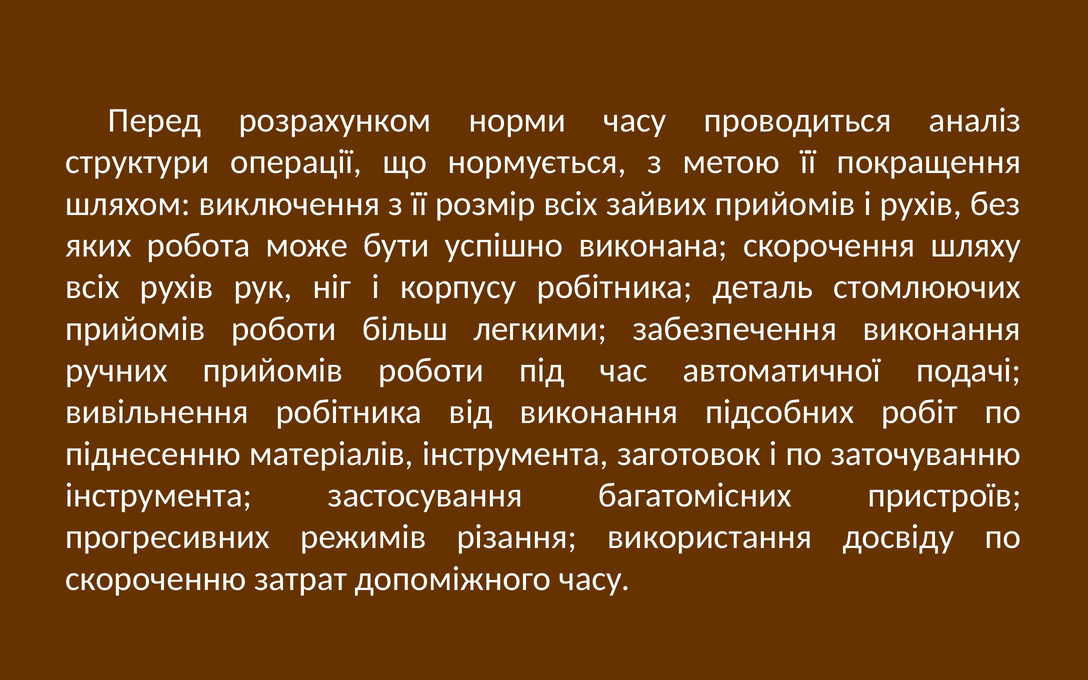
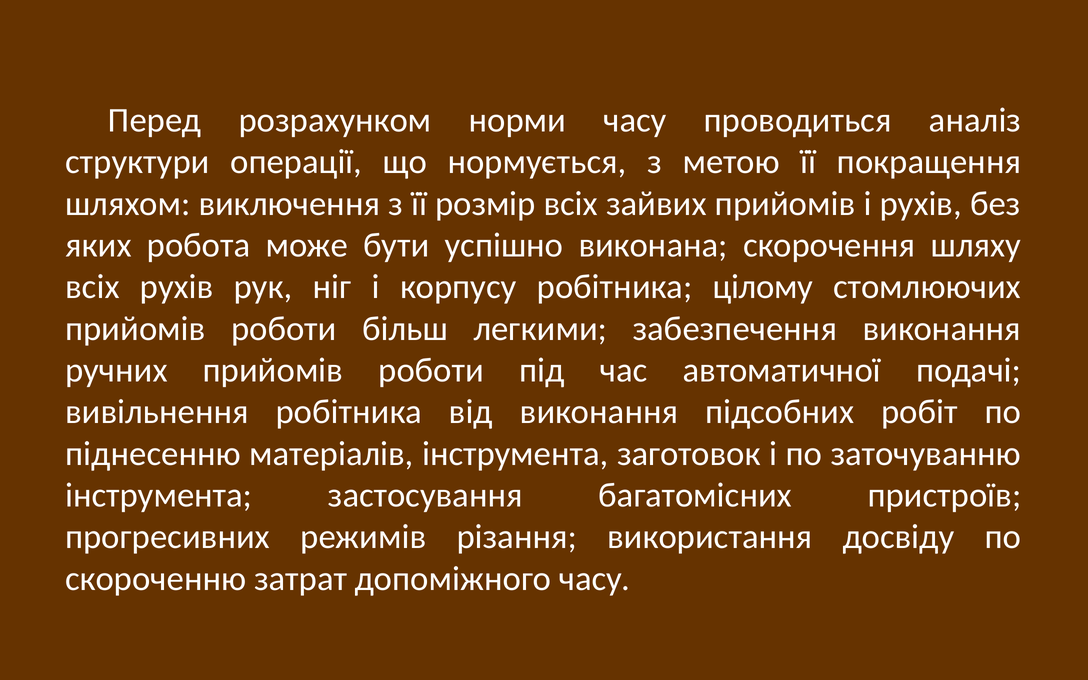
деталь: деталь -> цілому (763, 287)
